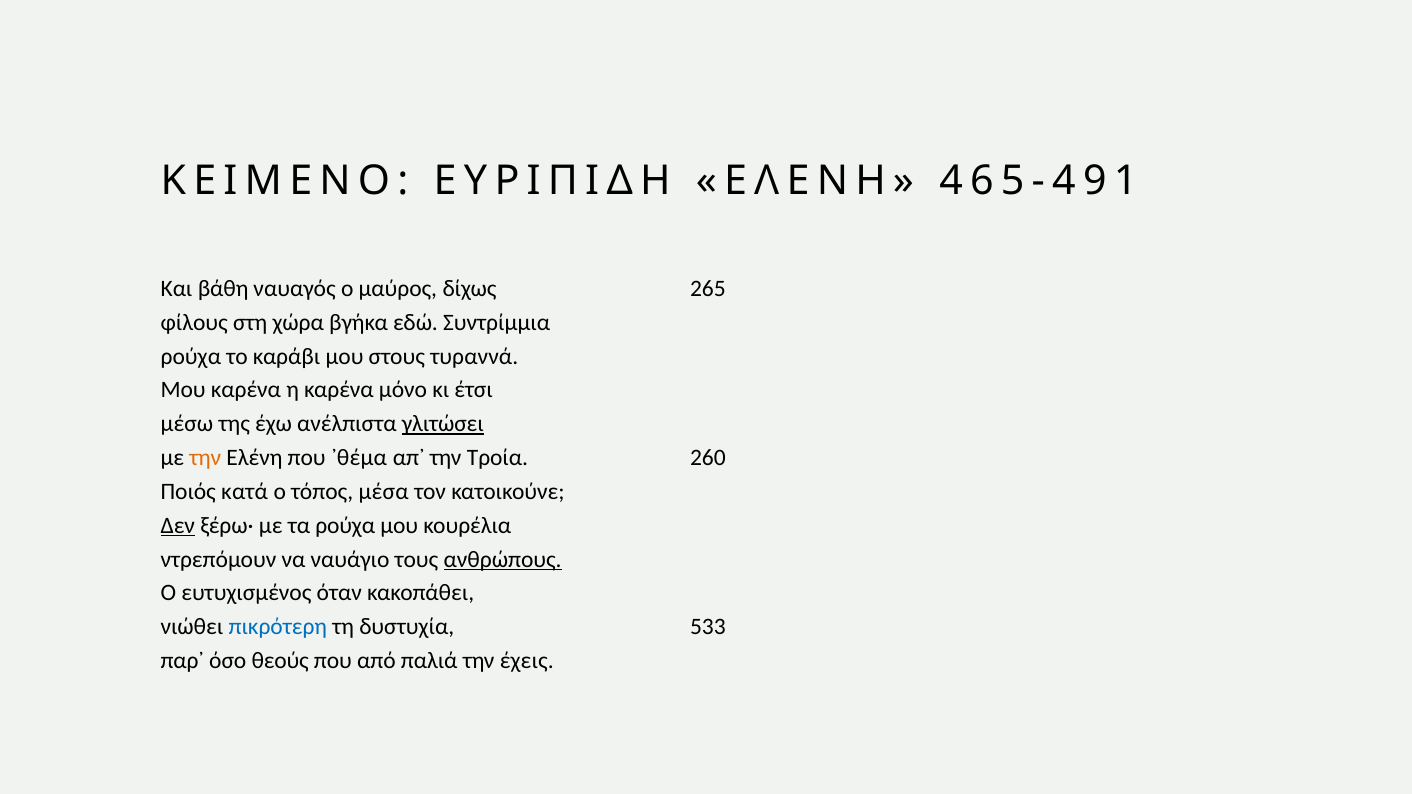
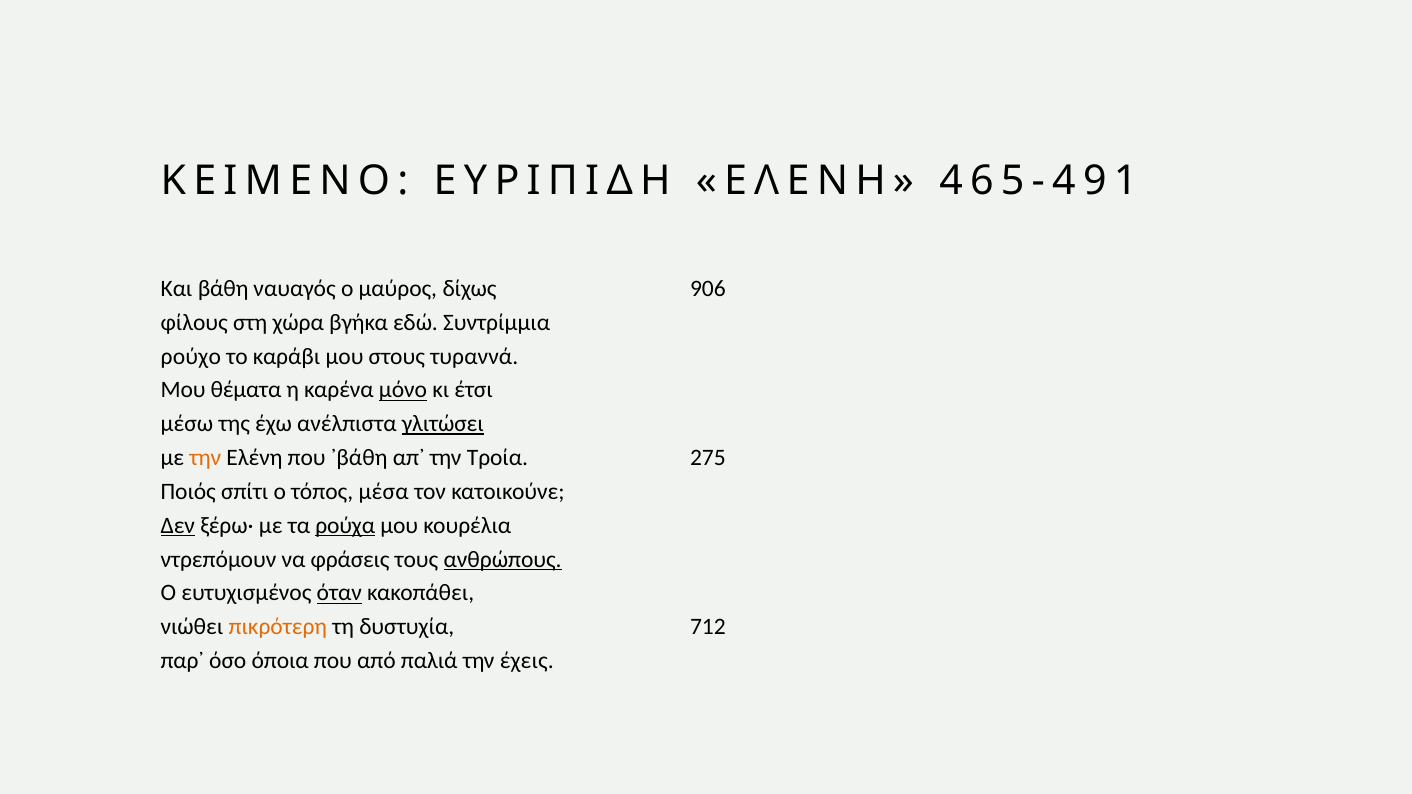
265: 265 -> 906 (708, 289)
ρούχα: ρούχα -> ρούχο (191, 356)
Μου καρένα: καρένα -> θέματα (246, 390)
μόνο underline: none -> present (403, 390)
᾽θέμα: ᾽θέμα -> ᾽βάθη (359, 458)
260: 260 -> 275 (708, 458)
κατά: κατά -> σπίτι (245, 492)
ρούχα underline: none -> present (345, 526)
ναυάγιο: ναυάγιο -> φράσεις (350, 560)
όταν underline: none -> present (339, 593)
πικρότερη colour: blue -> orange (278, 627)
533: 533 -> 712 (708, 627)
θεούς: θεούς -> όποια (280, 661)
